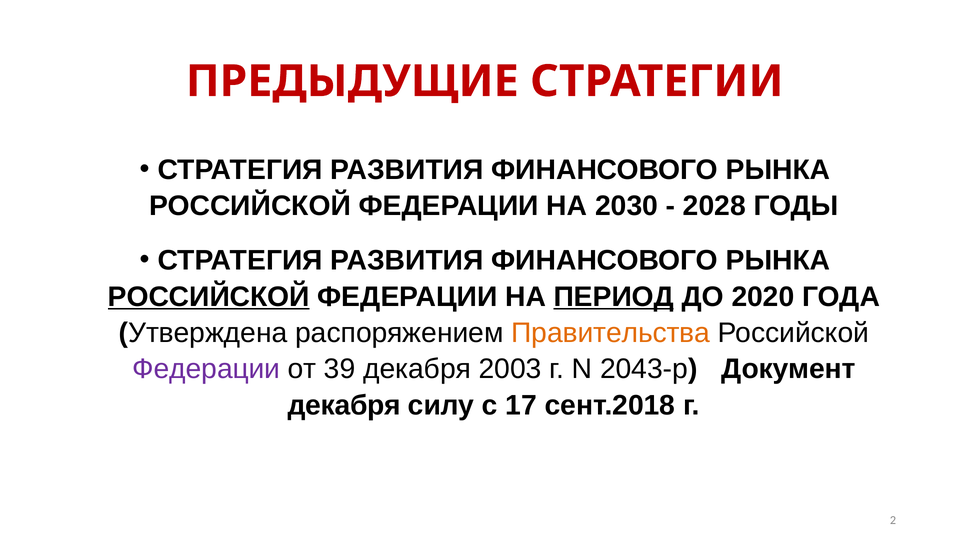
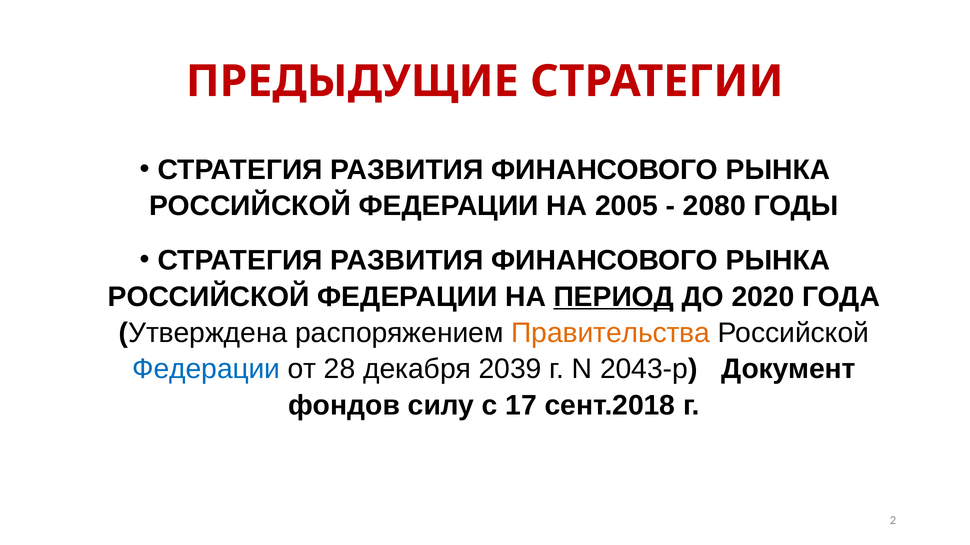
2030: 2030 -> 2005 (627, 206)
2028: 2028 -> 2080 (714, 206)
РОССИЙСКОЙ underline: present -> none (209, 297)
Федерации colour: purple -> blue (206, 369)
39: 39 -> 28 (340, 369)
2003: 2003 -> 2039 (510, 369)
декабря: декабря -> фондов (344, 406)
